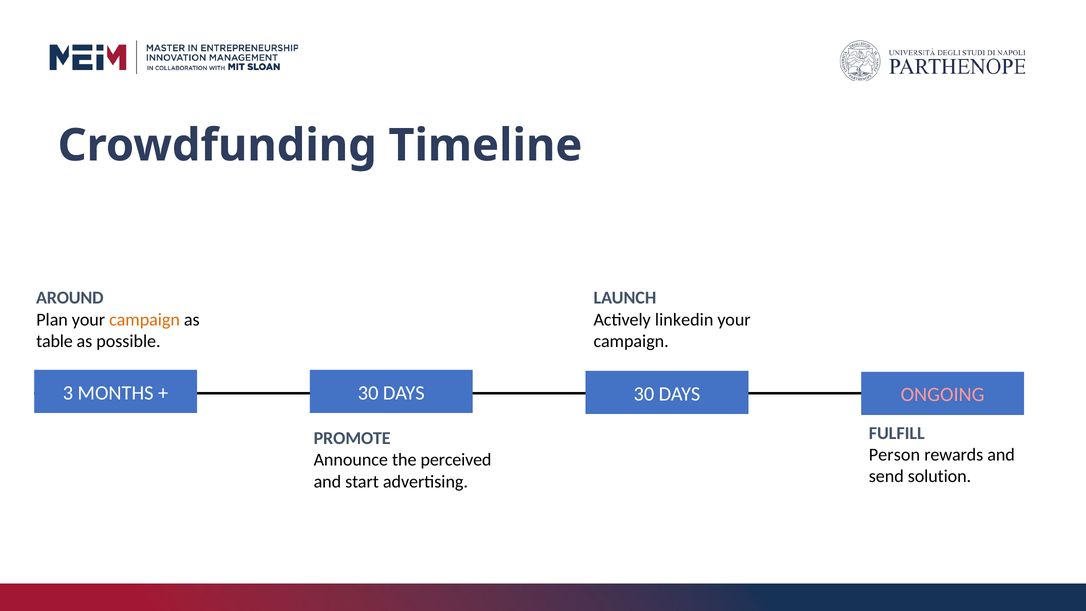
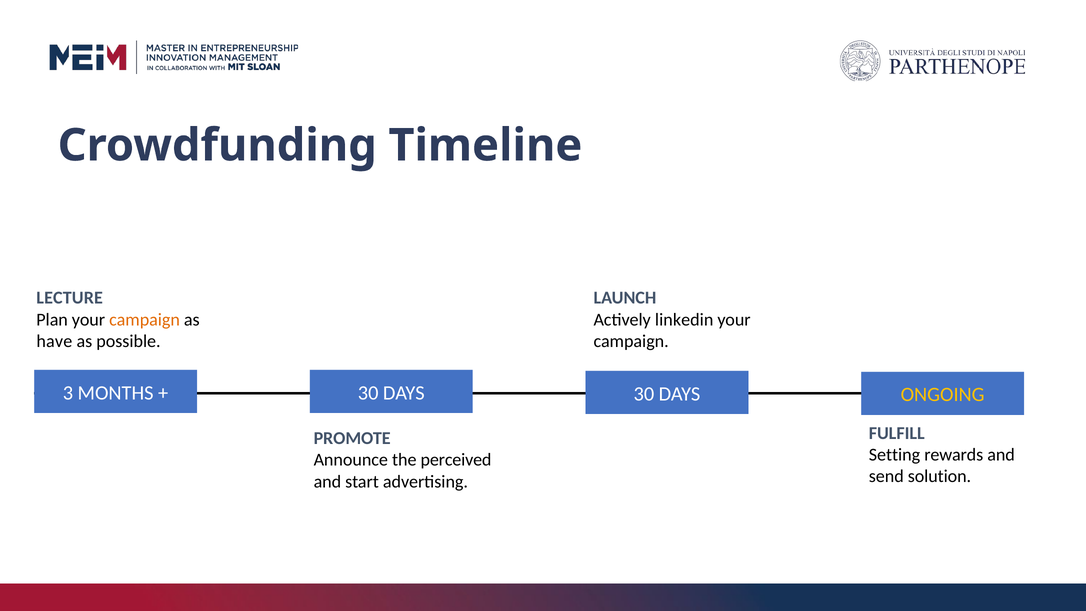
AROUND: AROUND -> LECTURE (70, 298)
table: table -> have (54, 341)
ONGOING colour: pink -> yellow (943, 395)
Person: Person -> Setting (895, 455)
